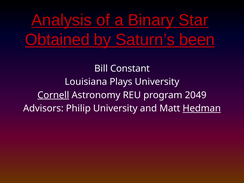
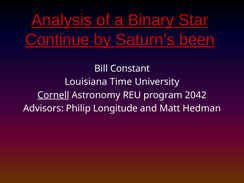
Obtained: Obtained -> Continue (57, 40)
Plays: Plays -> Time (121, 82)
2049: 2049 -> 2042 (196, 95)
Philip University: University -> Longitude (115, 108)
Hedman underline: present -> none (202, 108)
